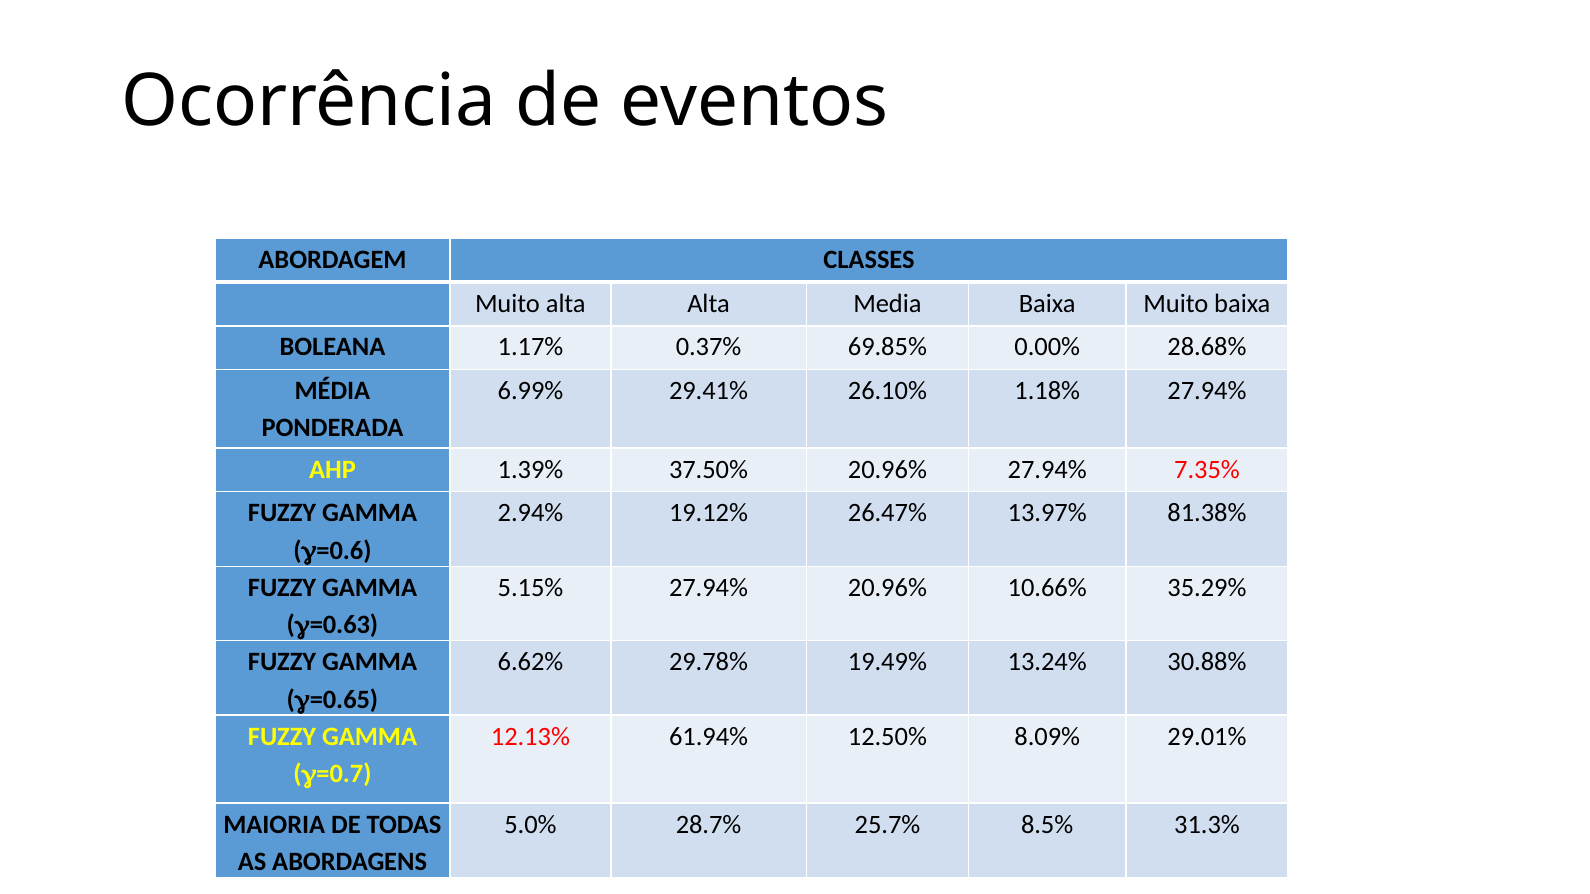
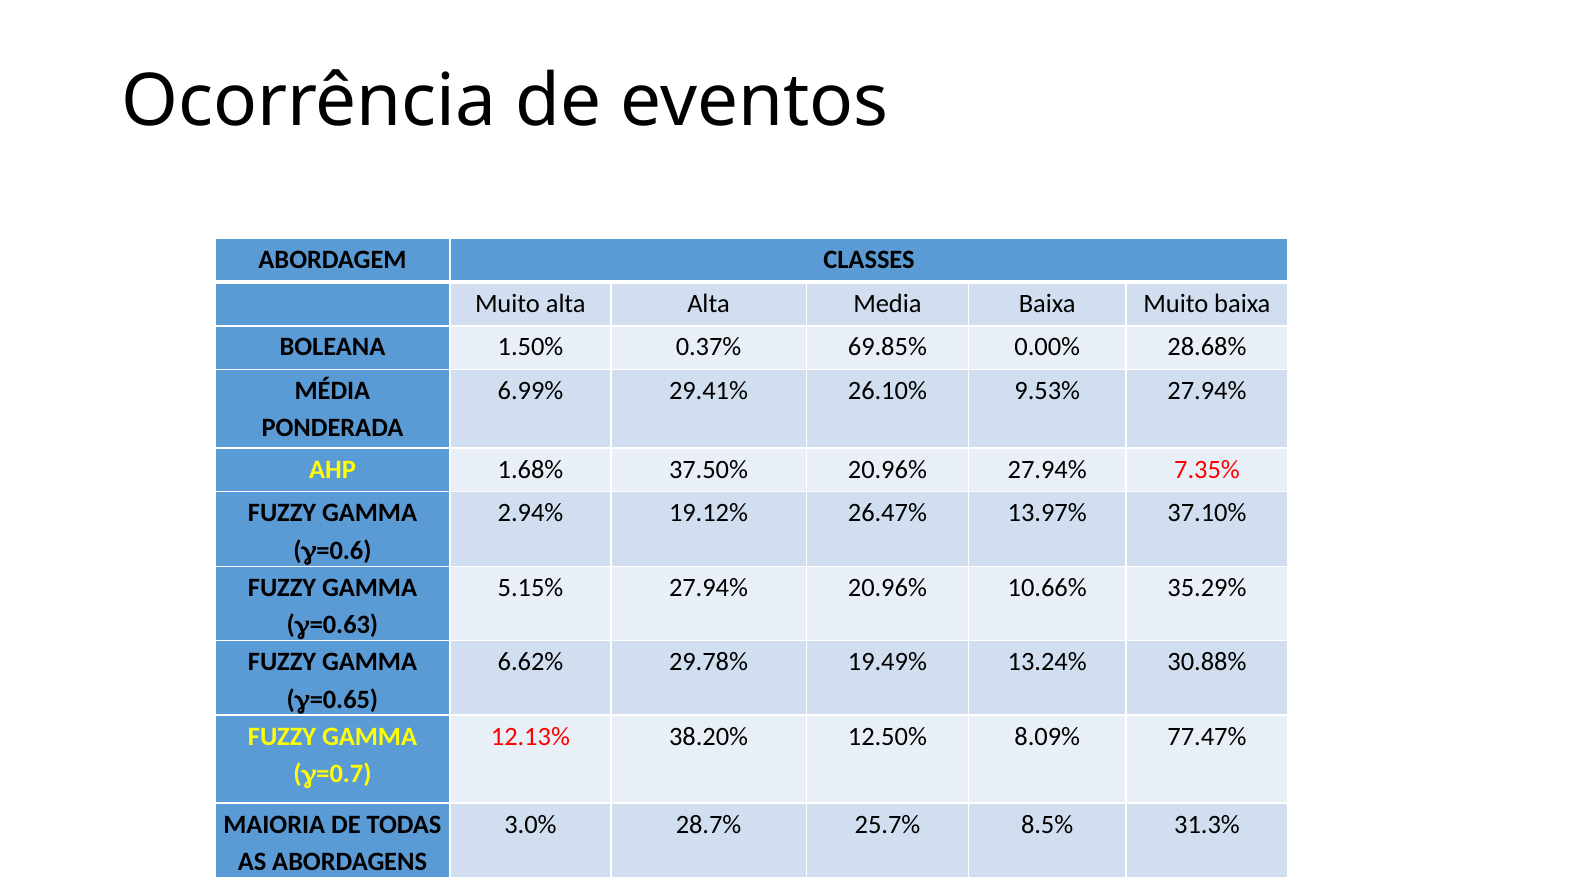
1.17%: 1.17% -> 1.50% (530, 347)
1.18%: 1.18% -> 9.53% (1047, 391)
1.39%: 1.39% -> 1.68% (530, 470)
81.38%: 81.38% -> 37.10% (1207, 513)
61.94%: 61.94% -> 38.20% (709, 737)
29.01%: 29.01% -> 77.47% (1207, 737)
5.0%: 5.0% -> 3.0% (530, 825)
